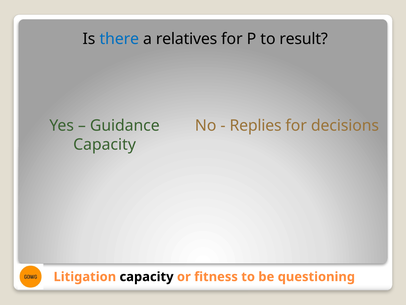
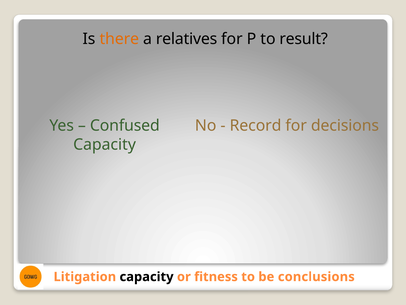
there colour: blue -> orange (119, 39)
Replies: Replies -> Record (256, 125)
Guidance: Guidance -> Confused (125, 125)
questioning: questioning -> conclusions (316, 276)
